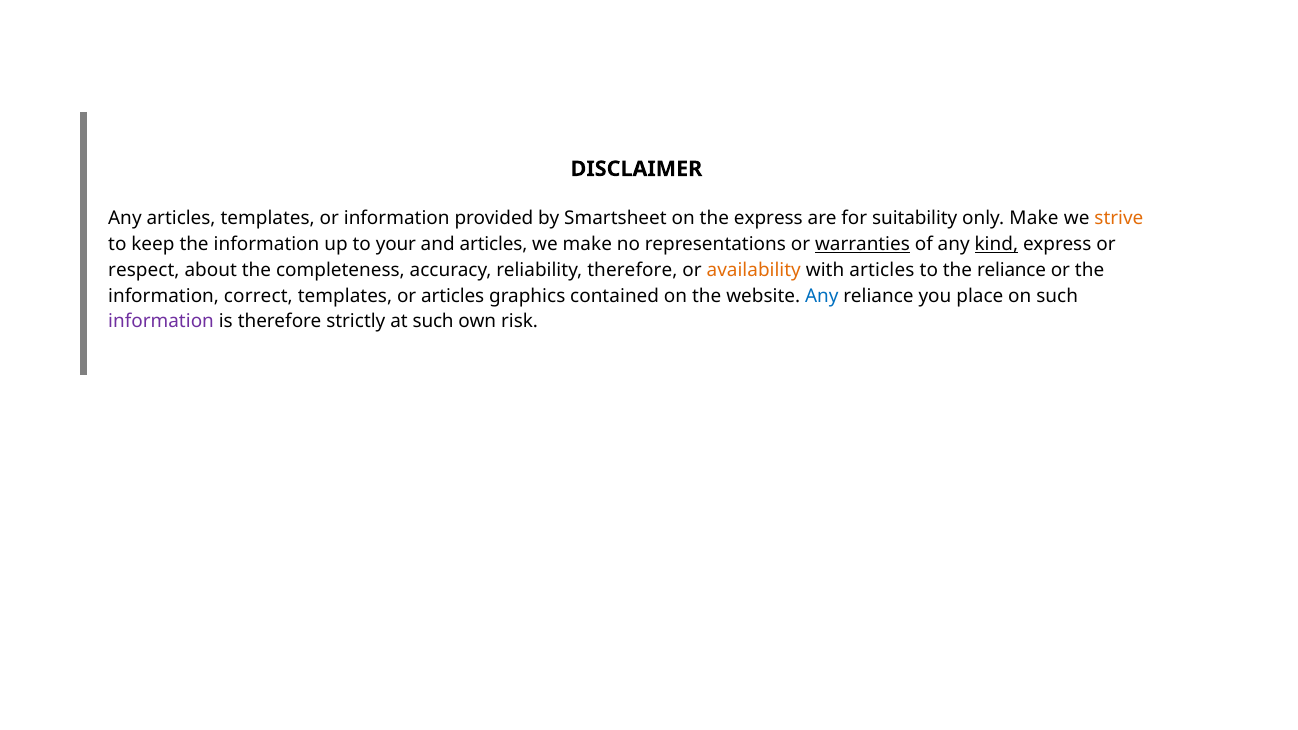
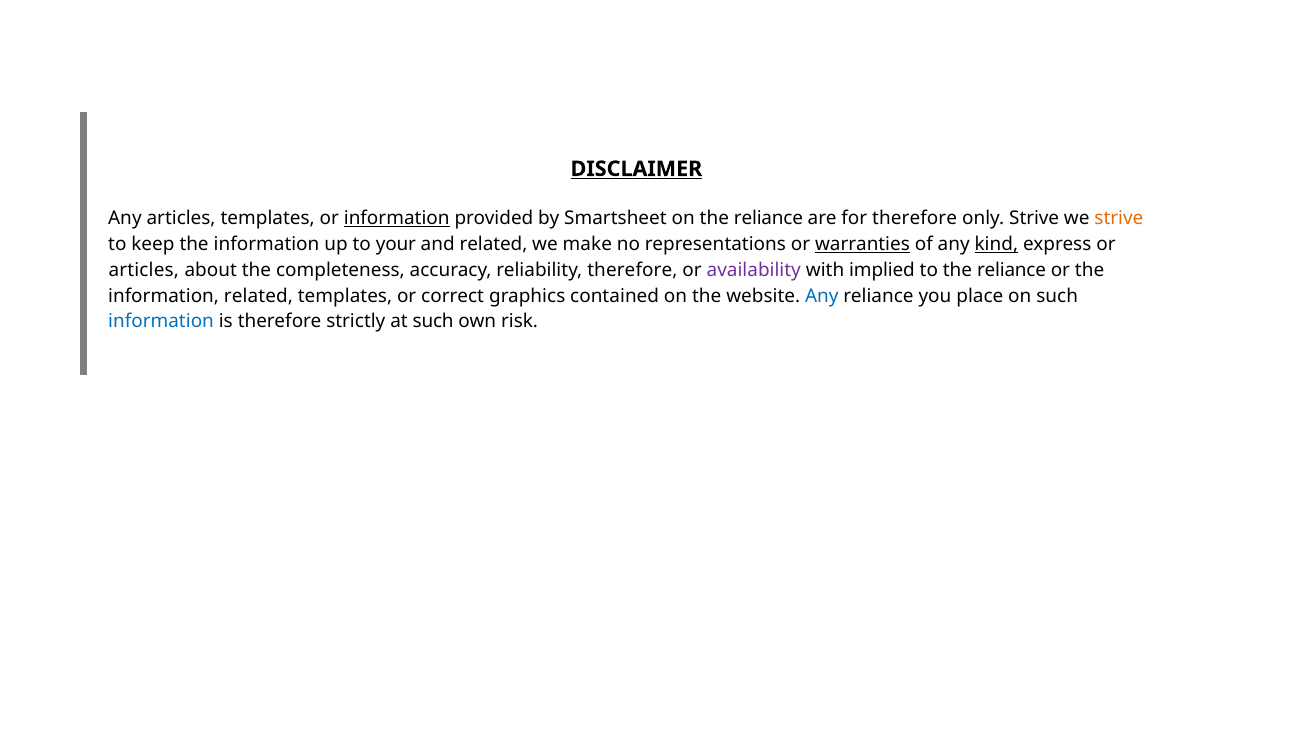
DISCLAIMER underline: none -> present (636, 169)
information underline: none -> present (397, 218)
on the express: express -> reliance (768, 218)
for suitability: suitability -> therefore (915, 218)
only Make: Make -> Strive (1034, 218)
and articles: articles -> related (493, 244)
respect: respect -> articles (144, 270)
availability colour: orange -> purple (754, 270)
with articles: articles -> implied (882, 270)
information correct: correct -> related (258, 296)
or articles: articles -> correct (453, 296)
information colour: purple -> blue (161, 322)
